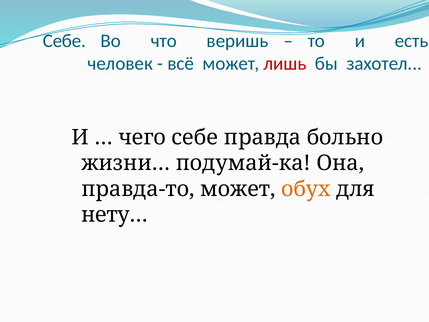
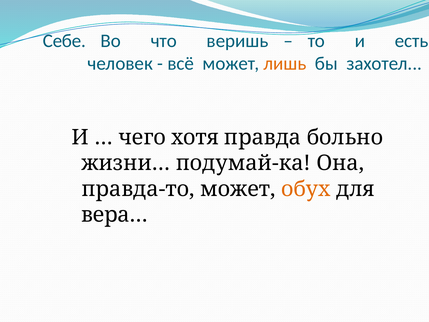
лишь colour: red -> orange (285, 64)
чего себе: себе -> хотя (195, 137)
нету…: нету… -> вера… (115, 215)
